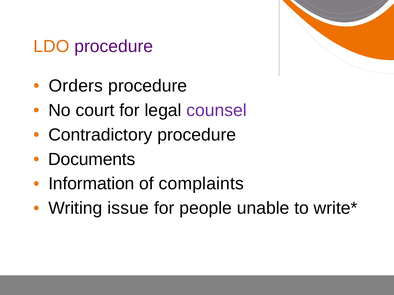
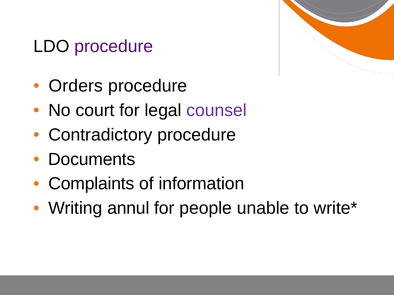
LDO colour: orange -> black (51, 47)
Information: Information -> Complaints (91, 184)
complaints: complaints -> information (201, 184)
issue: issue -> annul (128, 209)
